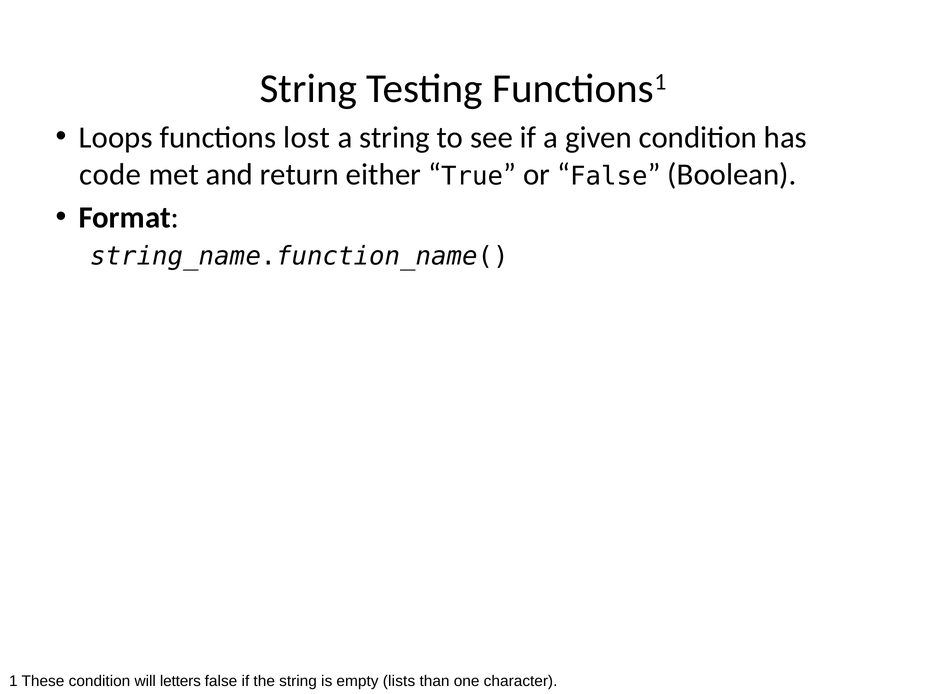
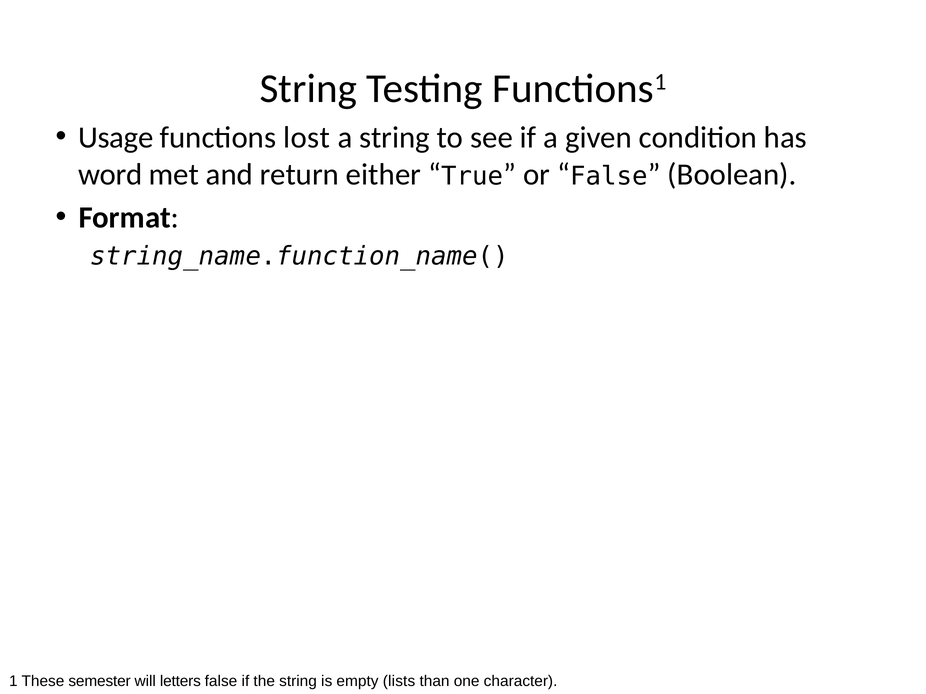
Loops: Loops -> Usage (116, 138)
code: code -> word (110, 175)
These condition: condition -> semester (100, 682)
